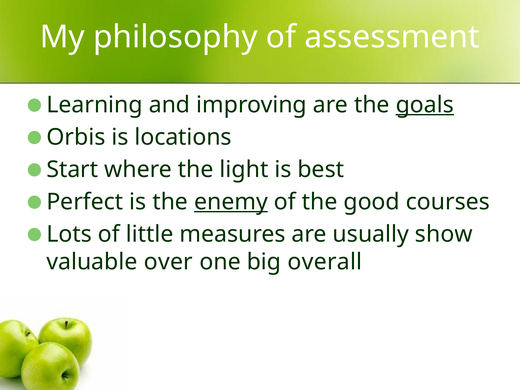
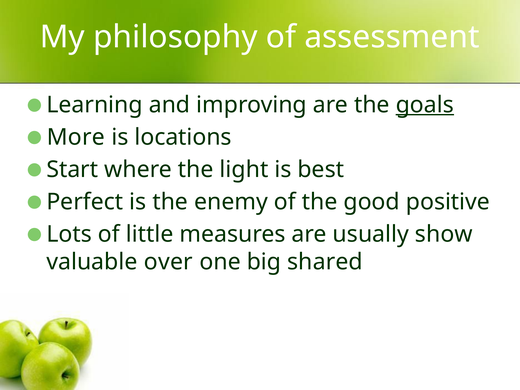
Orbis: Orbis -> More (76, 137)
enemy underline: present -> none (231, 202)
courses: courses -> positive (448, 202)
overall: overall -> shared (325, 262)
